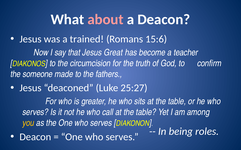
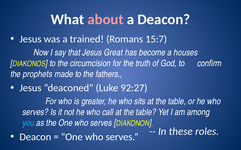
15:6: 15:6 -> 15:7 (156, 39)
teacher: teacher -> houses (186, 53)
someone: someone -> prophets (38, 74)
25:27: 25:27 -> 92:27 (134, 88)
you colour: yellow -> light blue (28, 123)
being: being -> these (181, 132)
